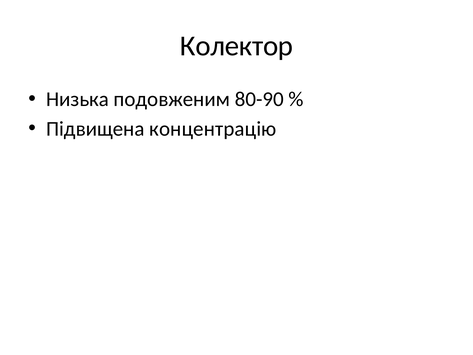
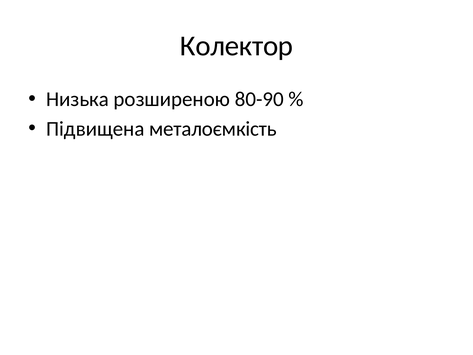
подовженим: подовженим -> розширеною (172, 99)
концентрацію: концентрацію -> металоємкість (213, 129)
